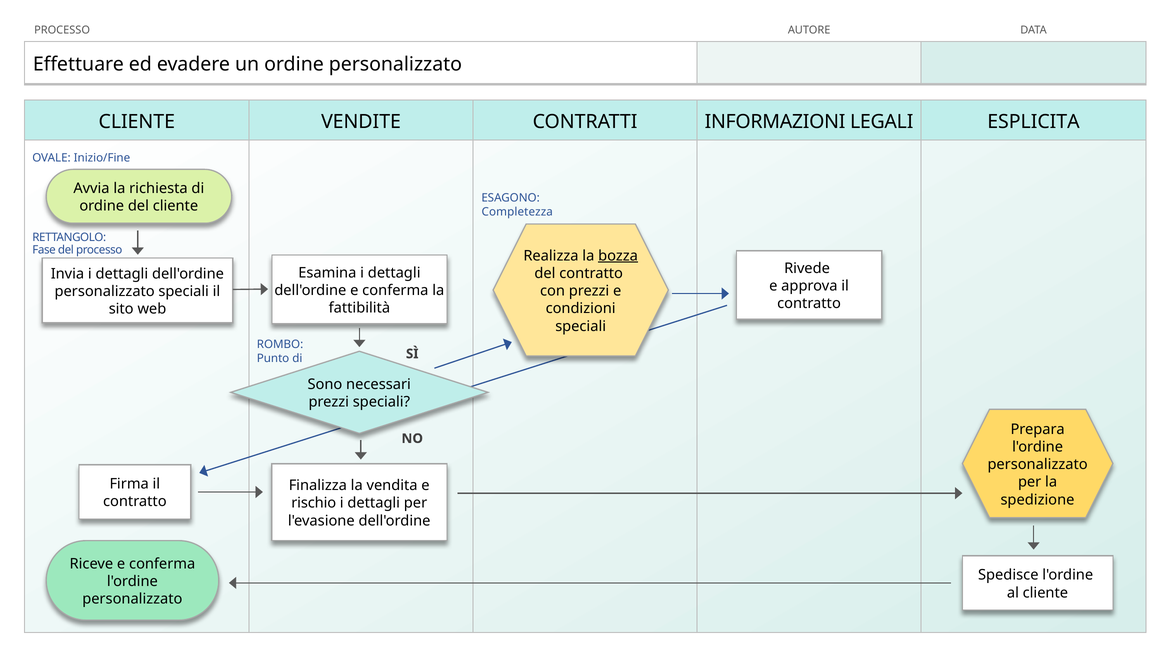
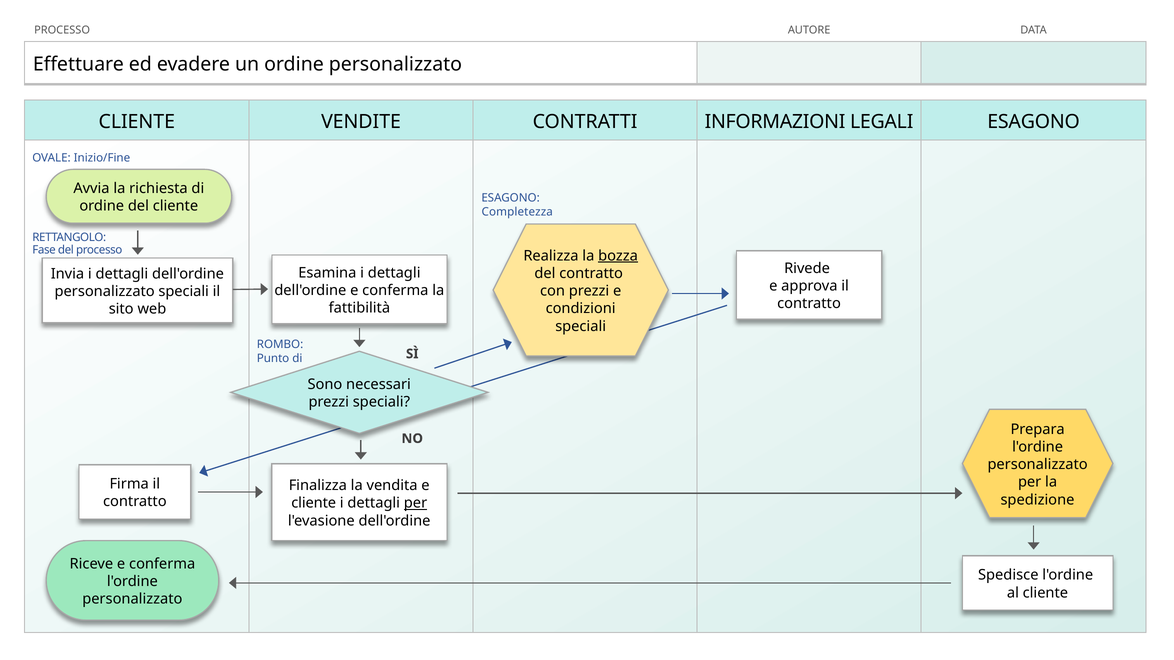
LEGALI ESPLICITA: ESPLICITA -> ESAGONO (1034, 122)
rischio: rischio -> cliente (314, 503)
per underline: none -> present (416, 503)
